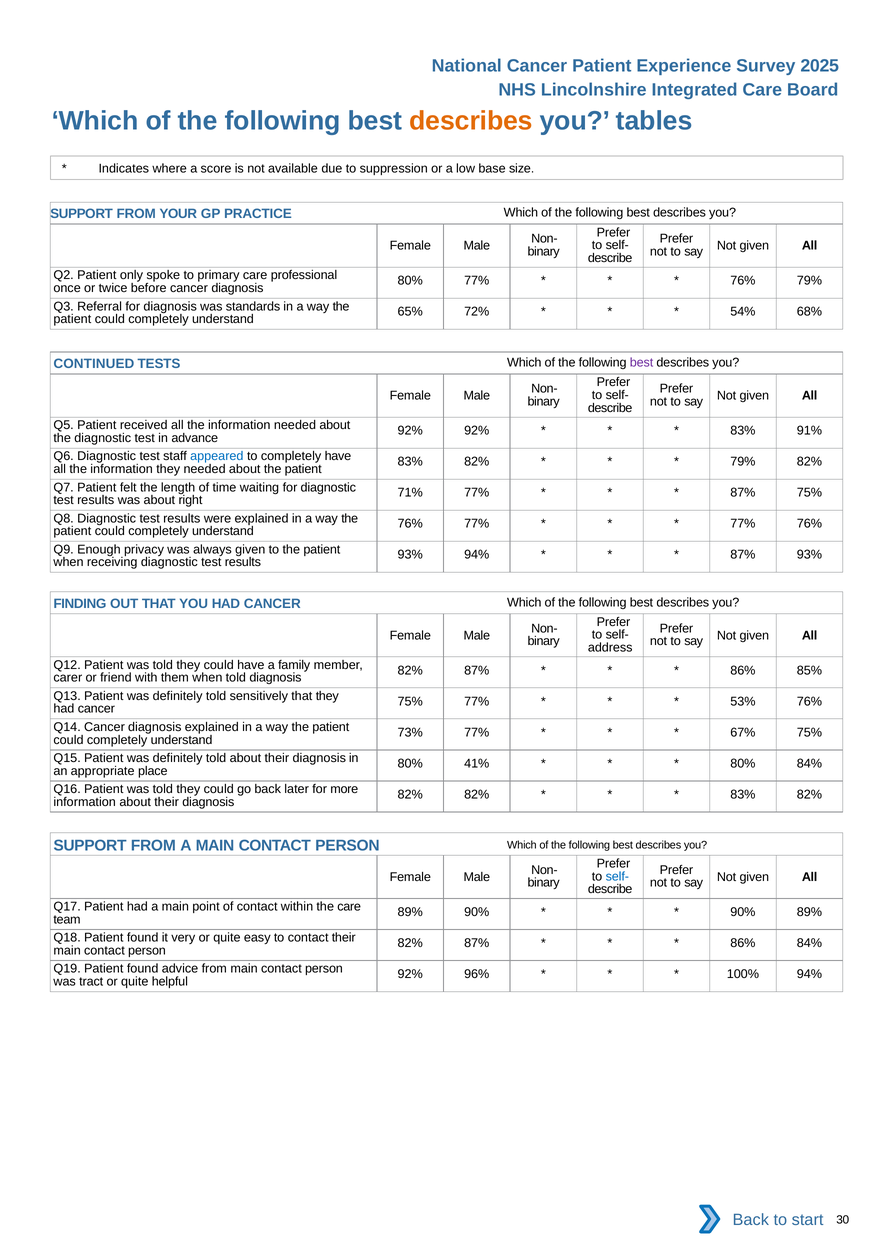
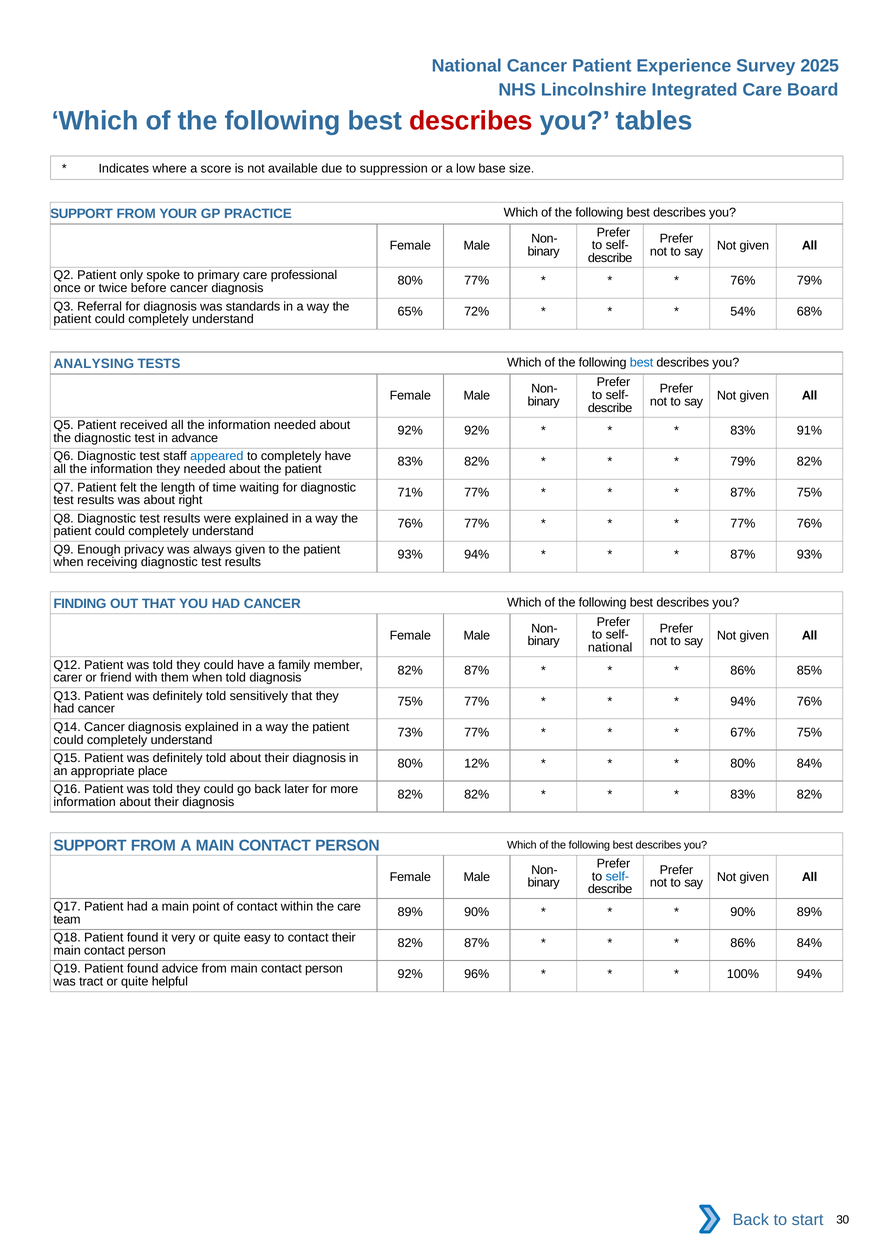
describes colour: orange -> red (471, 121)
CONTINUED: CONTINUED -> ANALYSING (94, 364)
best colour: purple -> blue (642, 363)
address: address -> national (610, 648)
53%: 53% -> 94% (743, 701)
41%: 41% -> 12% (477, 763)
